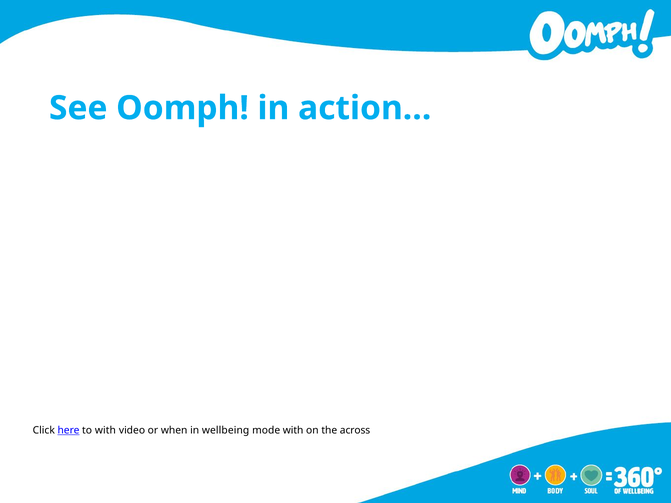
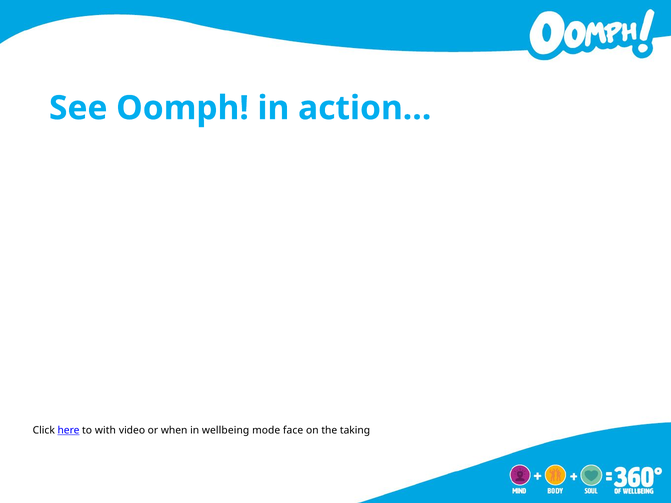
mode with: with -> face (293, 430)
across: across -> taking (355, 430)
